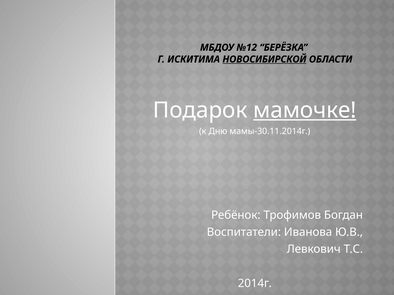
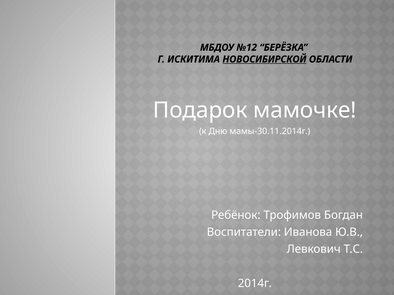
мамочке underline: present -> none (305, 110)
